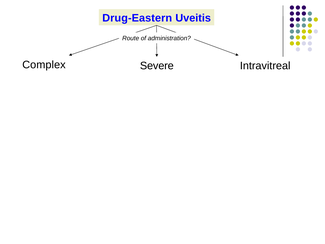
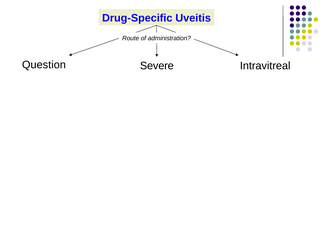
Drug-Eastern: Drug-Eastern -> Drug-Specific (137, 18)
Complex: Complex -> Question (44, 65)
